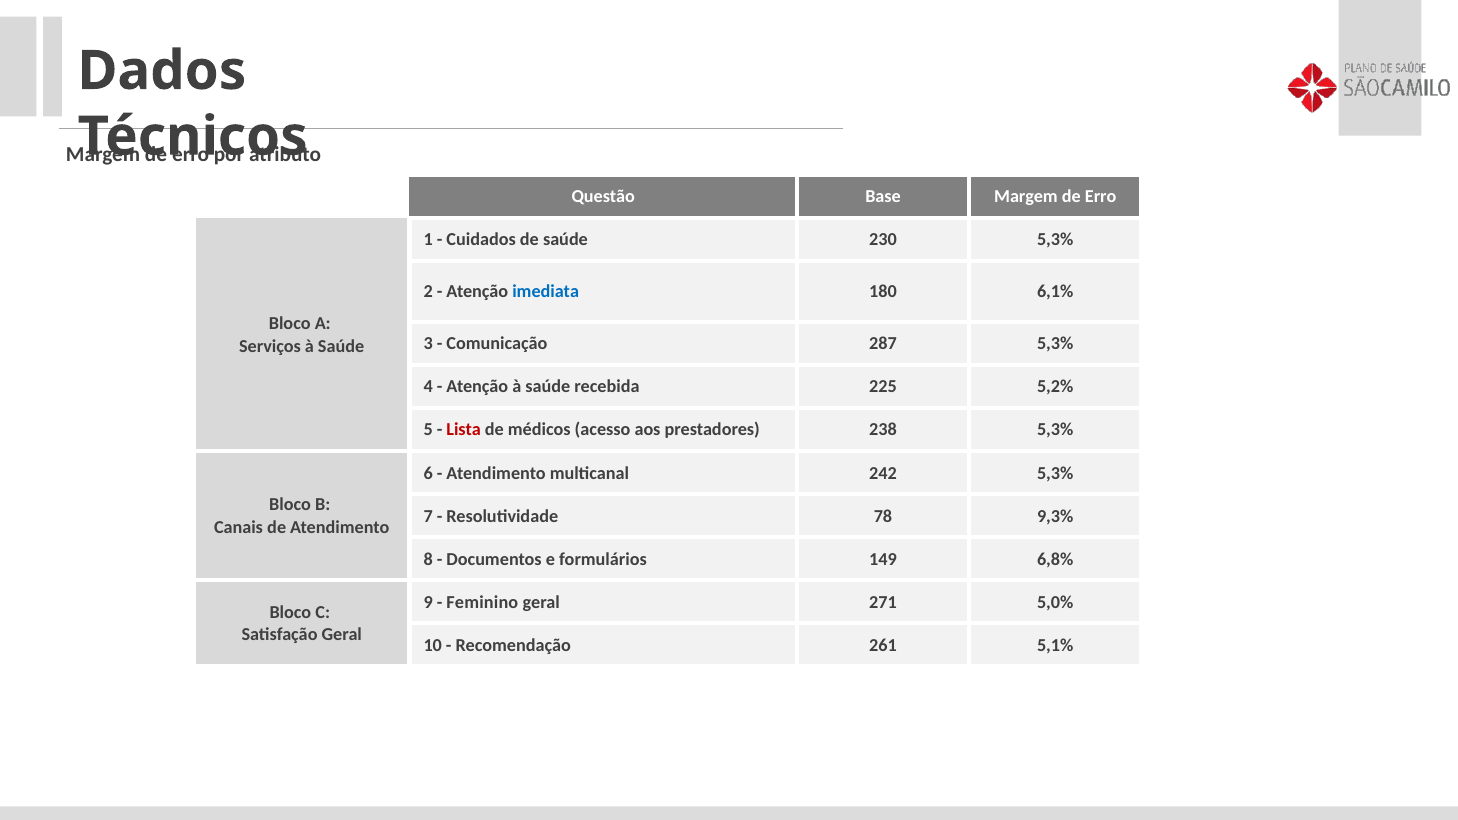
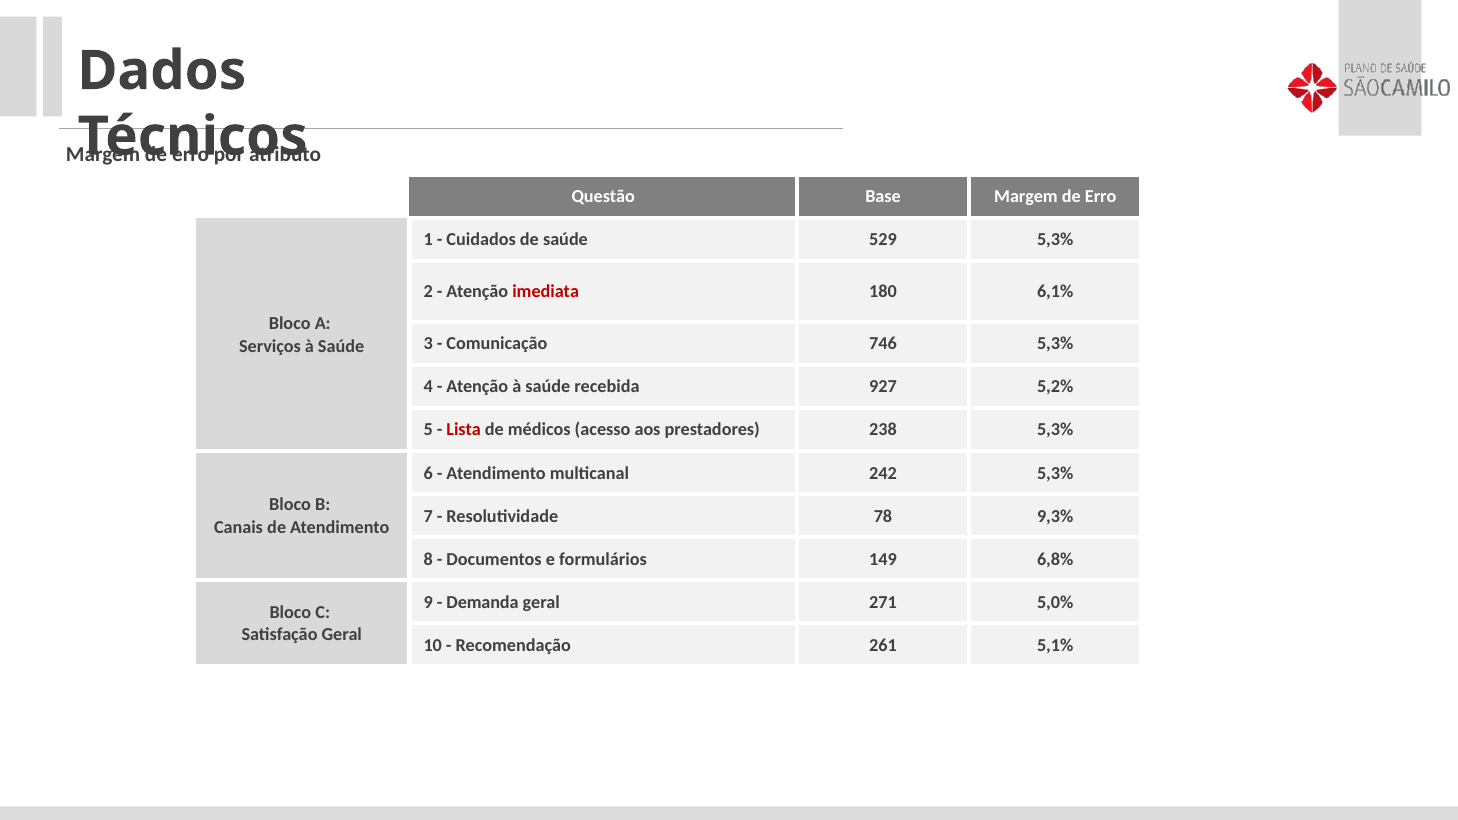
230: 230 -> 529 (883, 240)
imediata colour: blue -> red (546, 292)
287: 287 -> 746 (883, 344)
225: 225 -> 927 (883, 387)
Feminino: Feminino -> Demanda (483, 602)
